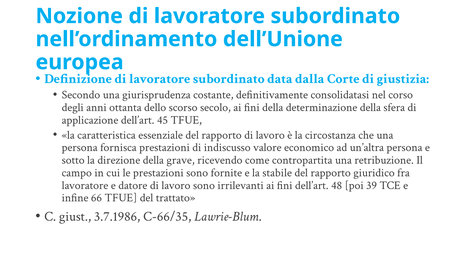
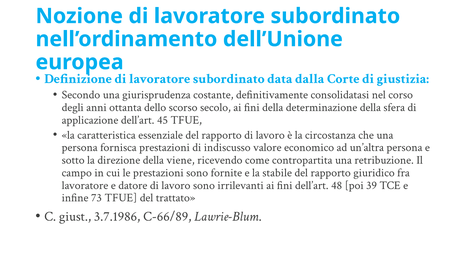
grave: grave -> viene (181, 160)
66: 66 -> 73 (96, 198)
C-66/35: C-66/35 -> C-66/89 (167, 216)
